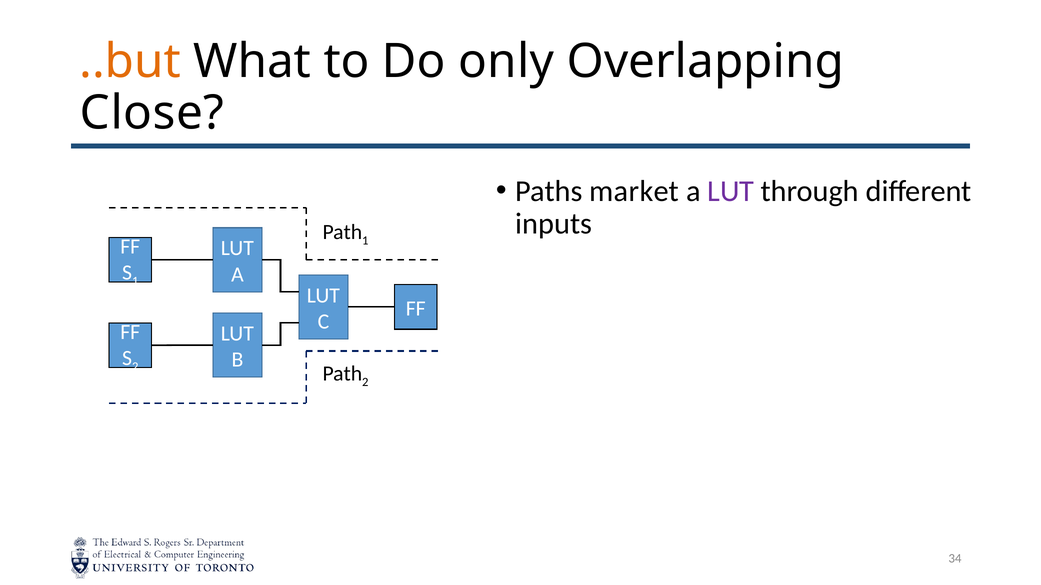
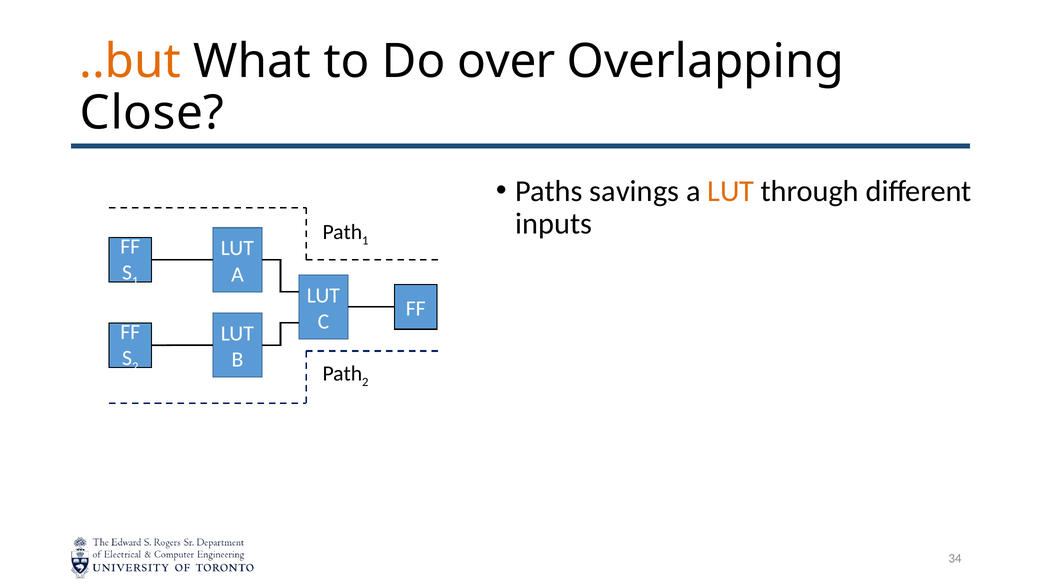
only: only -> over (506, 62)
market: market -> savings (634, 191)
LUT colour: purple -> orange (731, 191)
